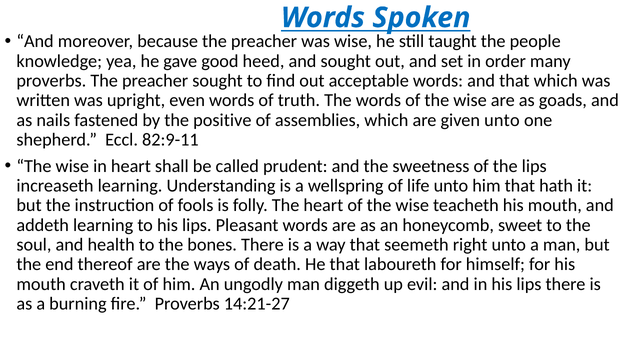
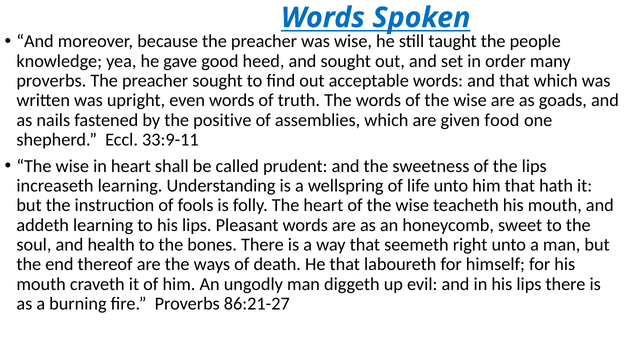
given unto: unto -> food (502, 120)
82:9-11: 82:9-11 -> 33:9-11 (170, 140)
14:21-27: 14:21-27 -> 86:21-27 (257, 304)
